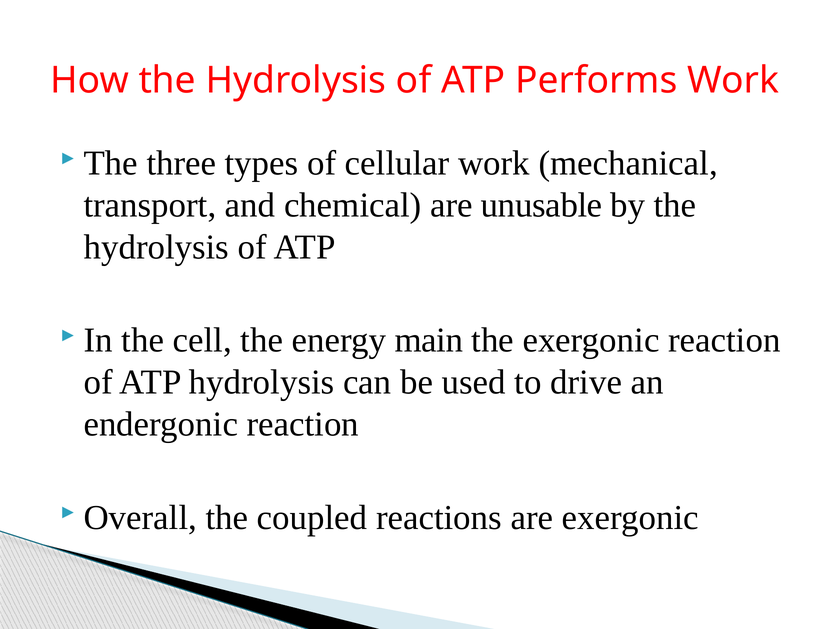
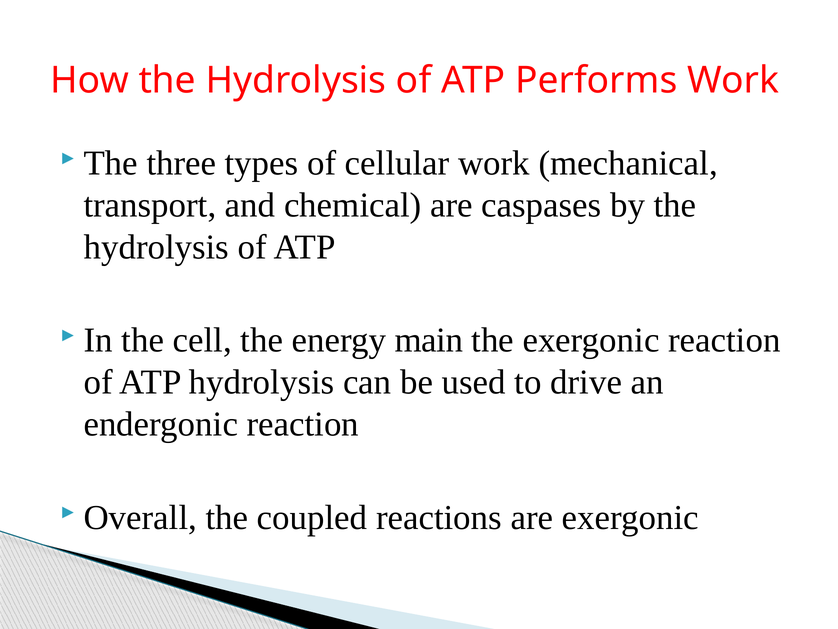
unusable: unusable -> caspases (541, 205)
